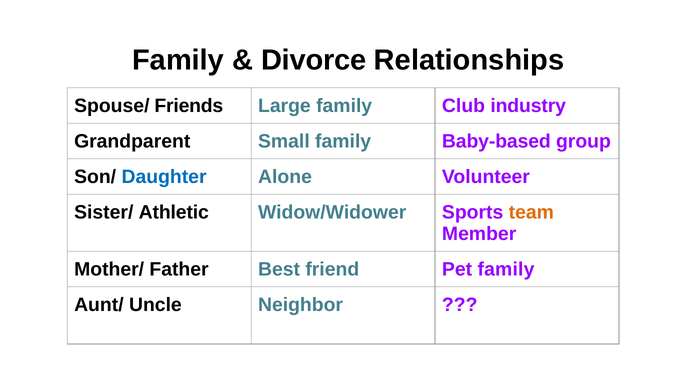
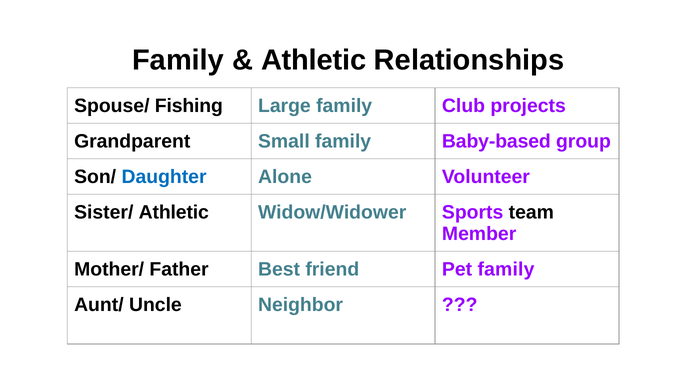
Divorce: Divorce -> Athletic (314, 60)
Friends: Friends -> Fishing (189, 106)
industry: industry -> projects (528, 106)
team colour: orange -> black (531, 212)
